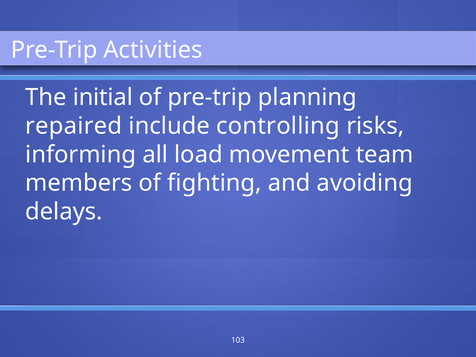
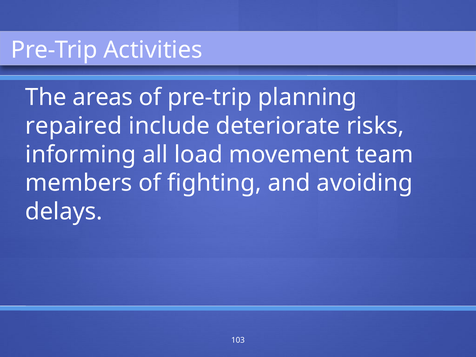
initial: initial -> areas (103, 97)
controlling: controlling -> deteriorate (278, 126)
